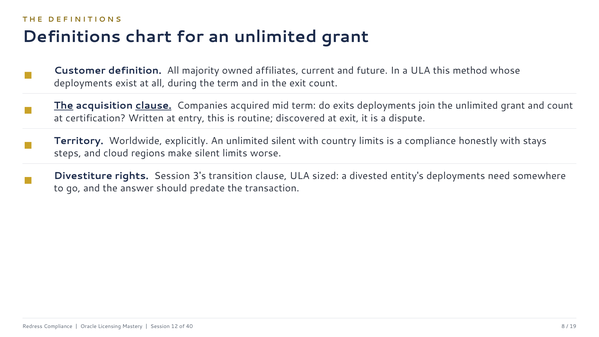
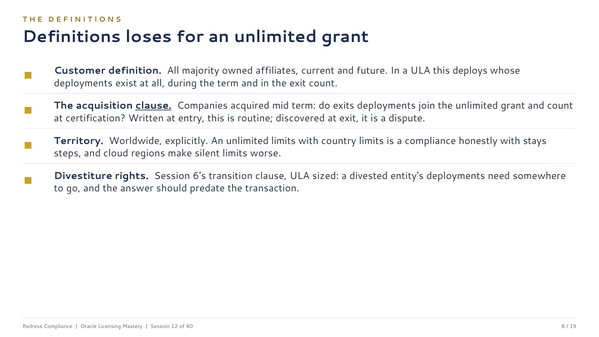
chart: chart -> loses (149, 36)
method: method -> deploys (470, 71)
The underline: present -> none (64, 106)
unlimited silent: silent -> limits (283, 141)
3's: 3's -> 6's (199, 176)
